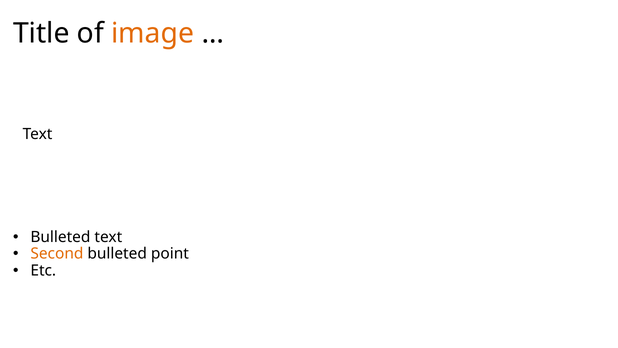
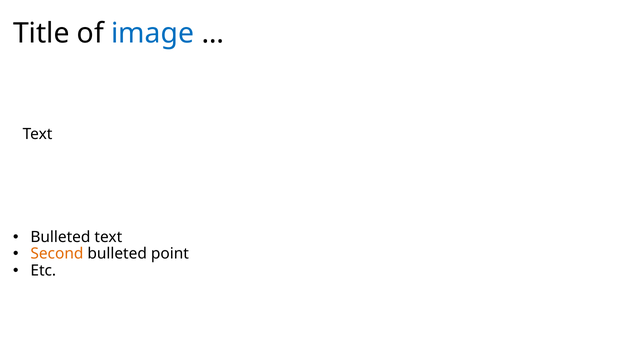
image colour: orange -> blue (153, 33)
